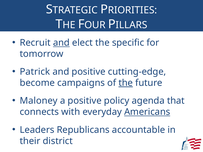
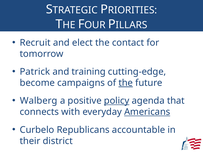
and underline: present -> none (61, 43)
specific: specific -> contact (128, 43)
and positive: positive -> training (89, 72)
Maloney: Maloney -> Walberg (39, 101)
policy underline: none -> present (117, 101)
Leaders: Leaders -> Curbelo (37, 130)
